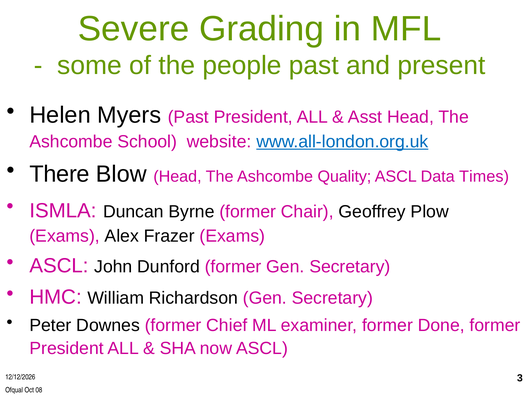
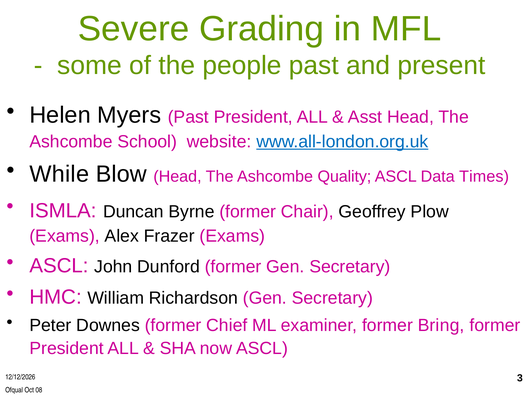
There: There -> While (59, 174)
Done: Done -> Bring (441, 325)
